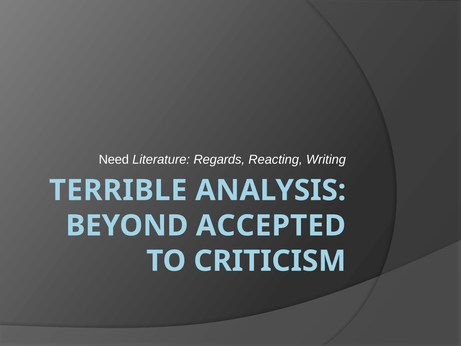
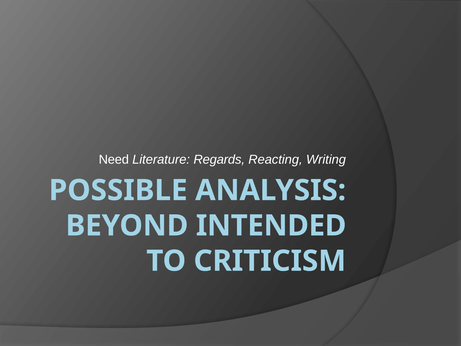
TERRIBLE: TERRIBLE -> POSSIBLE (118, 190)
ACCEPTED: ACCEPTED -> INTENDED (271, 226)
